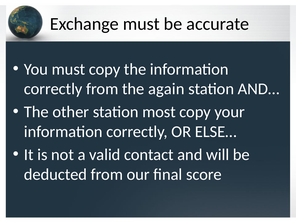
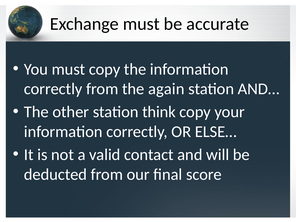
most: most -> think (159, 112)
